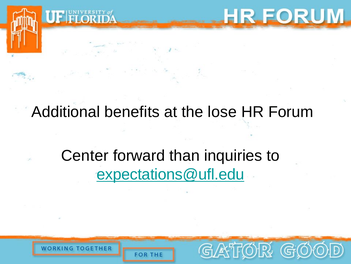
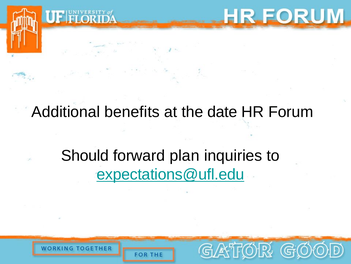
lose: lose -> date (222, 112)
Center: Center -> Should (85, 155)
than: than -> plan (185, 155)
